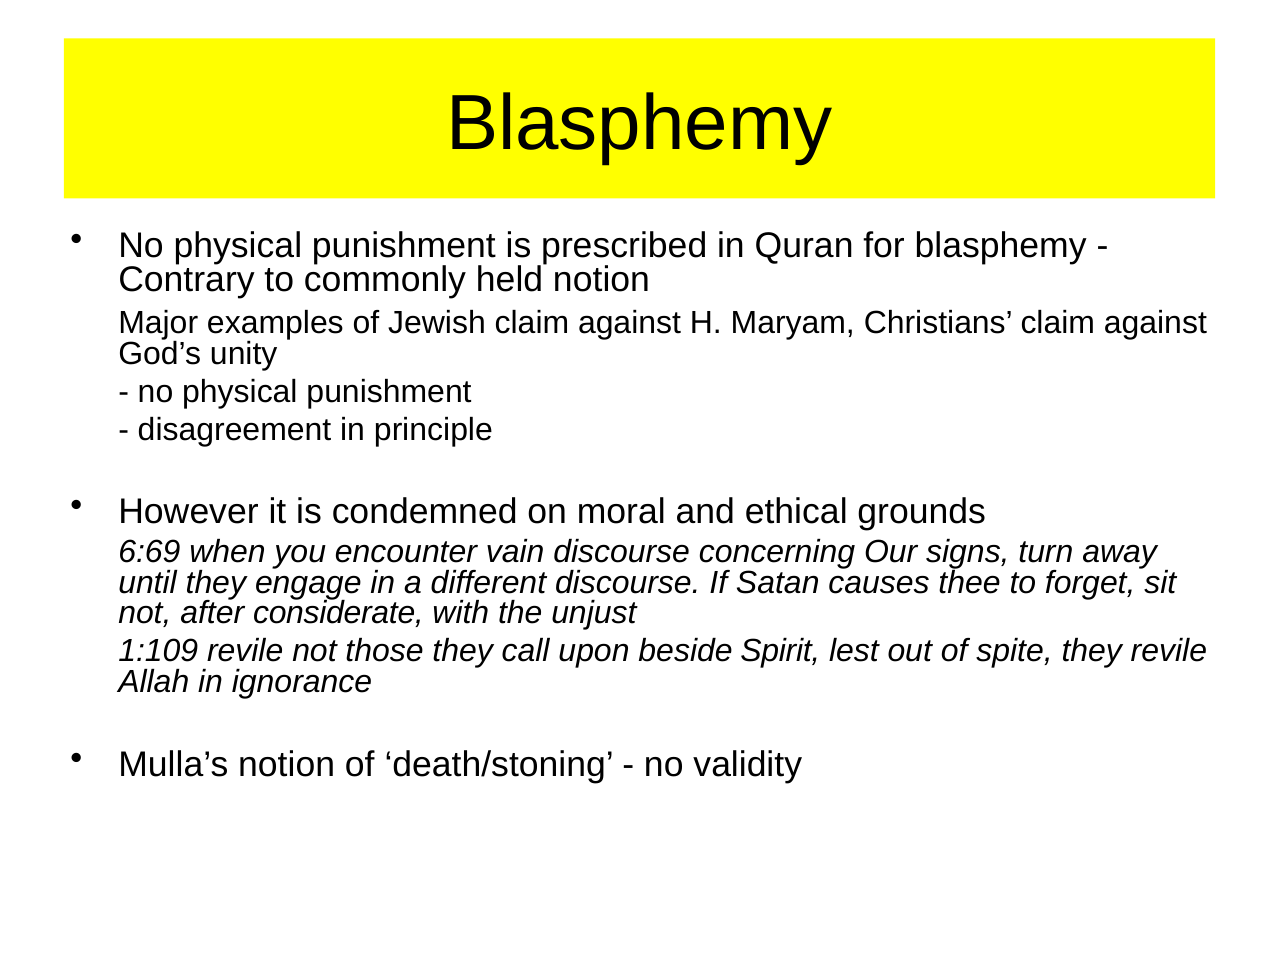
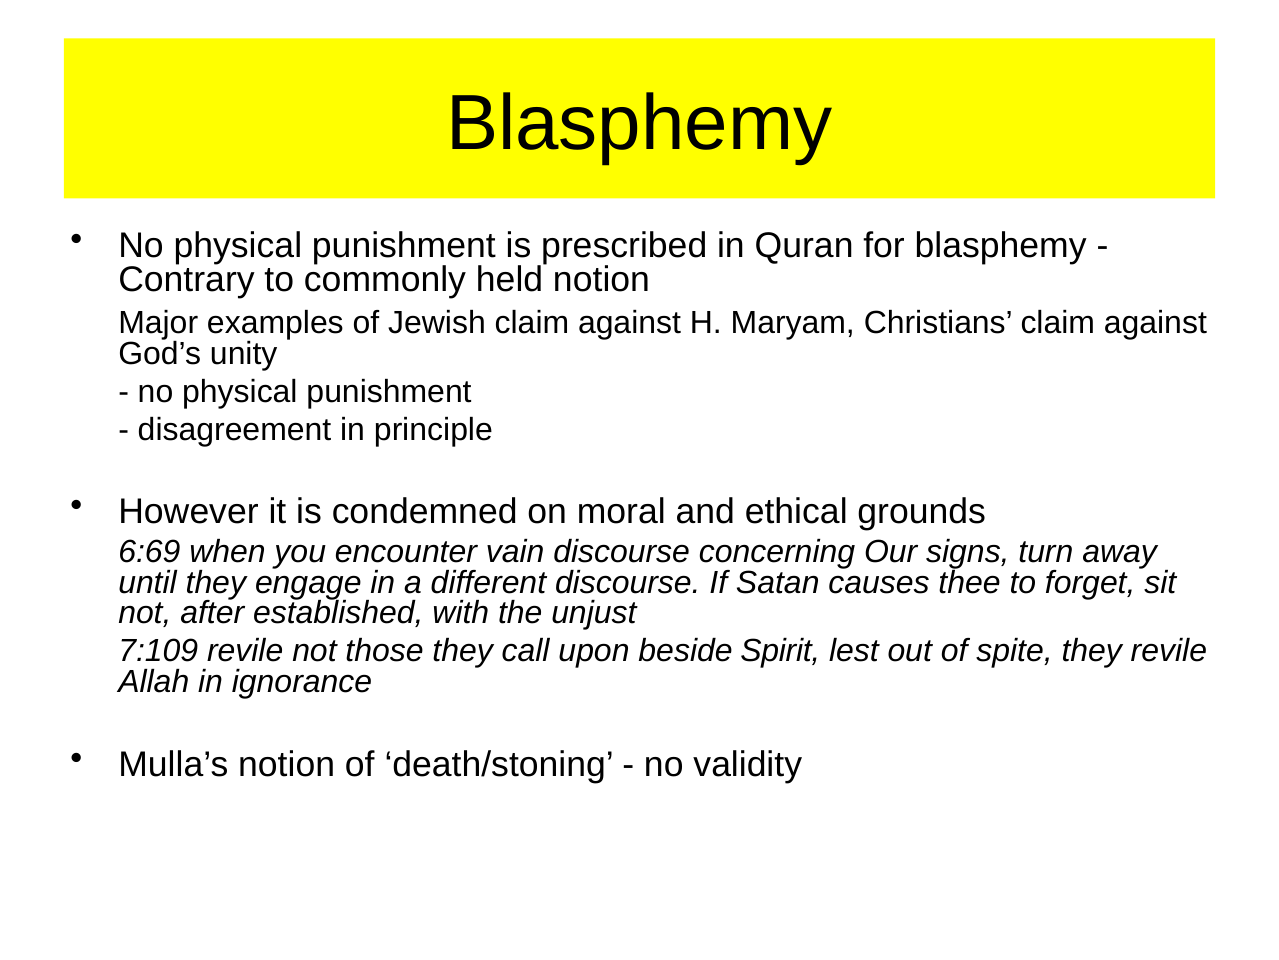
considerate: considerate -> established (338, 613)
1:109: 1:109 -> 7:109 (158, 651)
